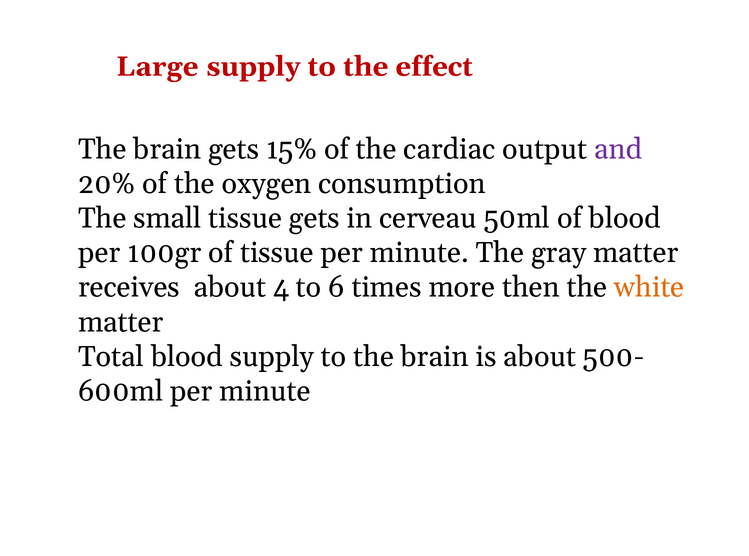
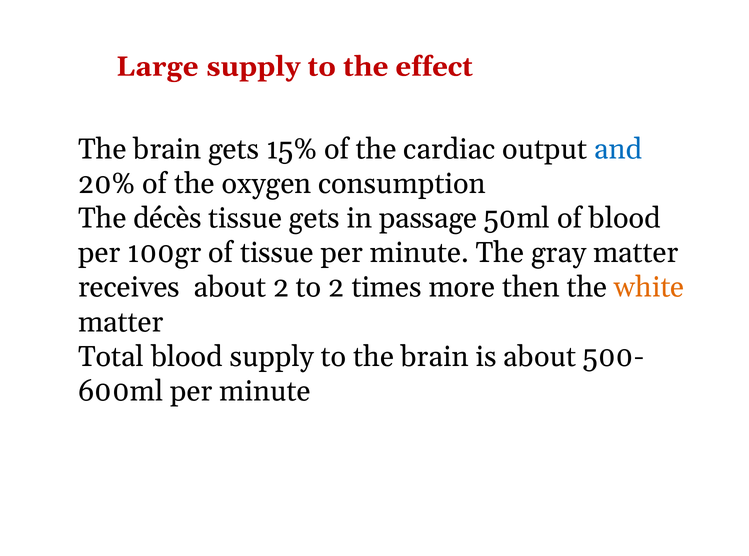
and colour: purple -> blue (618, 149)
small: small -> décès (168, 218)
cerveau: cerveau -> passage (428, 218)
about 4: 4 -> 2 (281, 287)
to 6: 6 -> 2 (336, 287)
